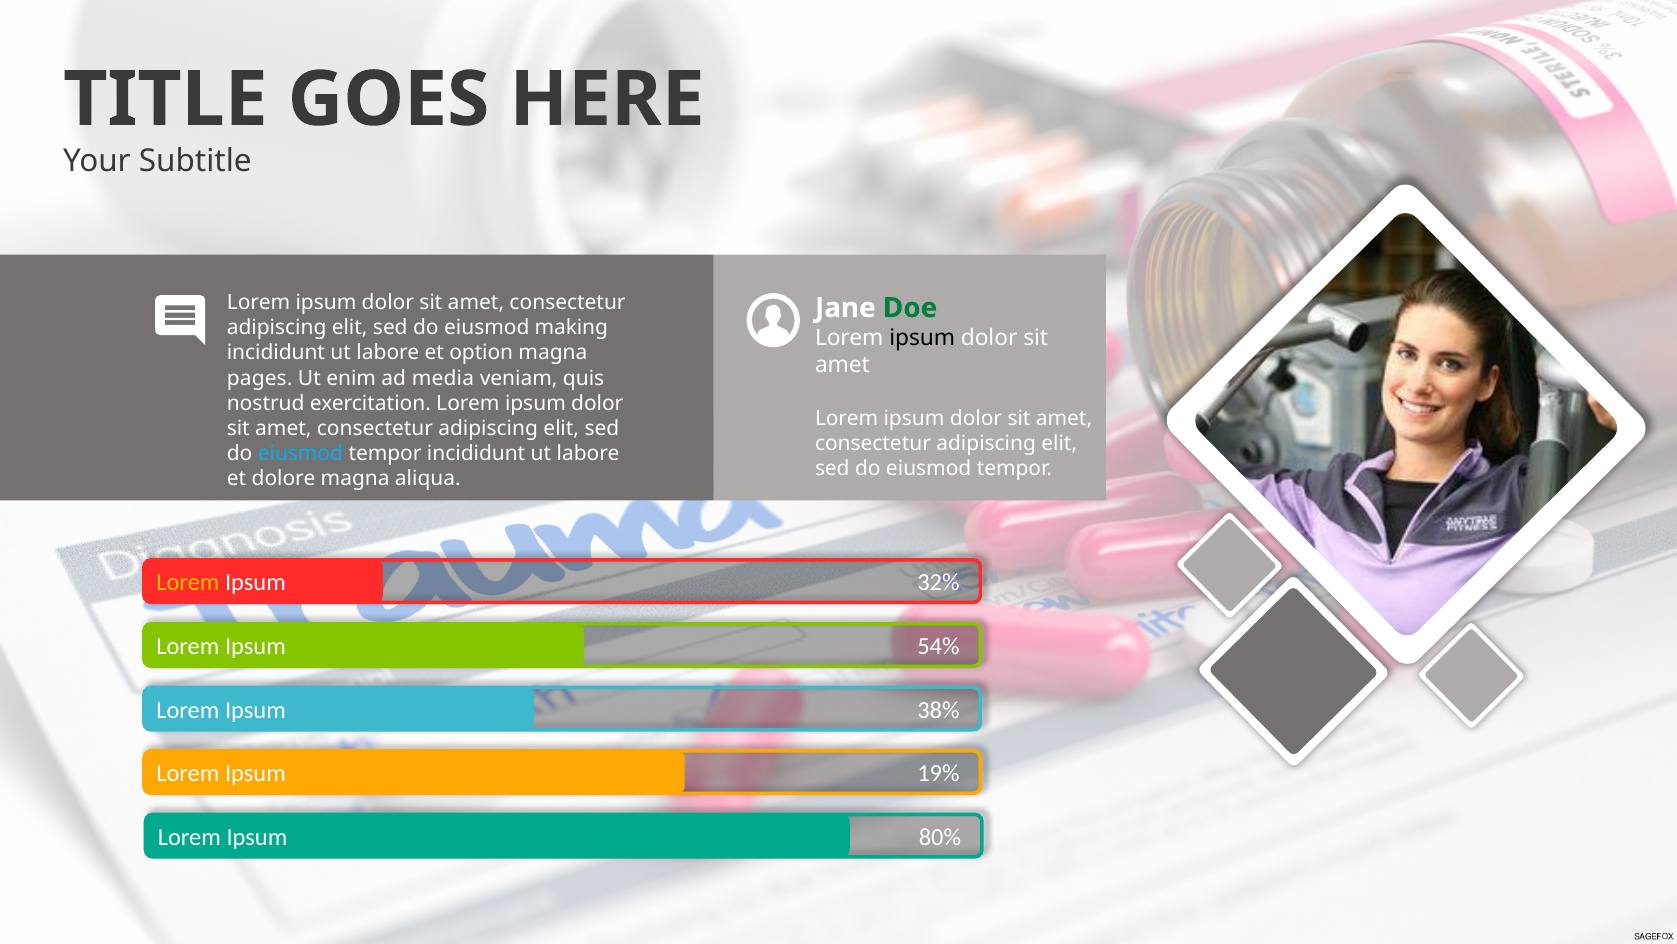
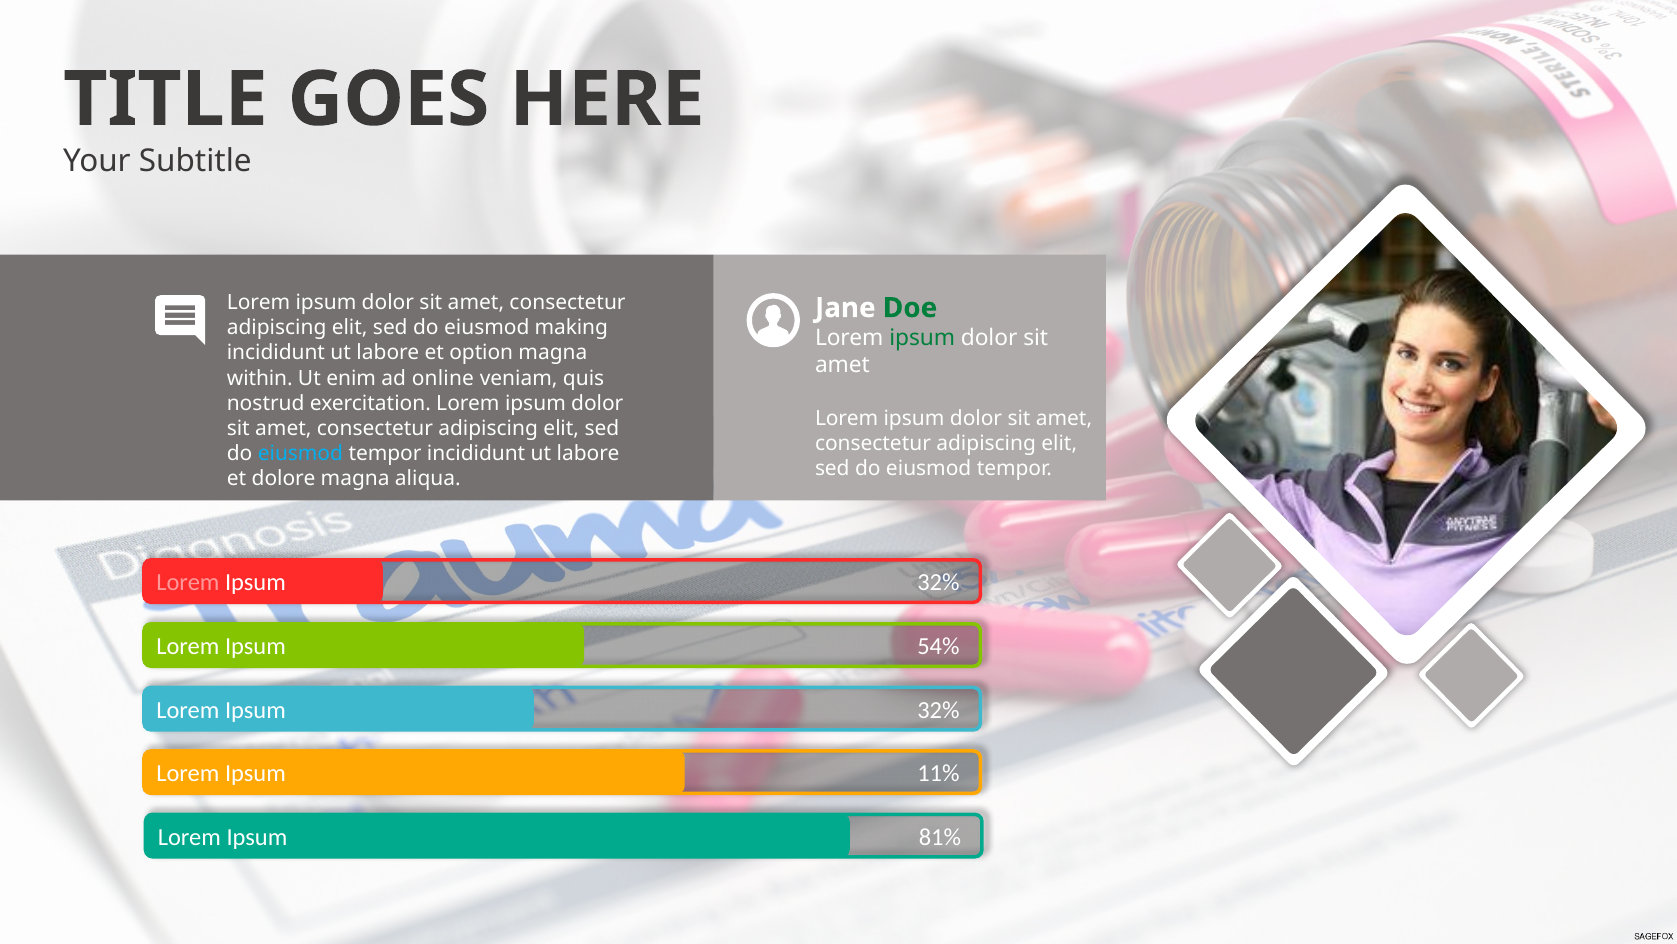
ipsum colour: black -> green (922, 338)
pages: pages -> within (260, 378)
media: media -> online (443, 378)
Lorem colour: yellow -> pink (188, 582)
38%: 38% -> 32% (938, 710)
19%: 19% -> 11% (938, 773)
80%: 80% -> 81% (940, 836)
